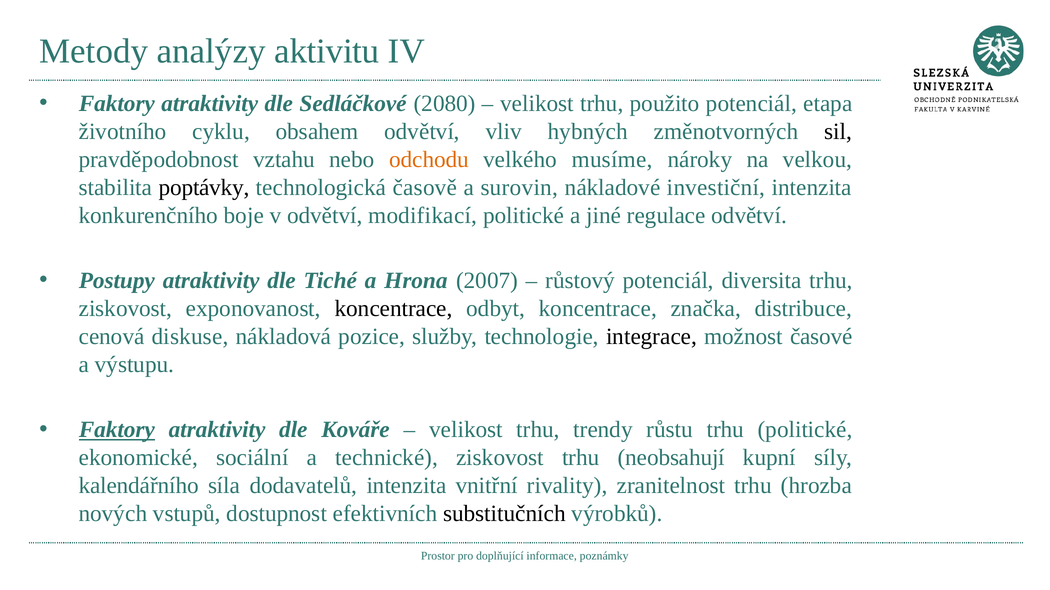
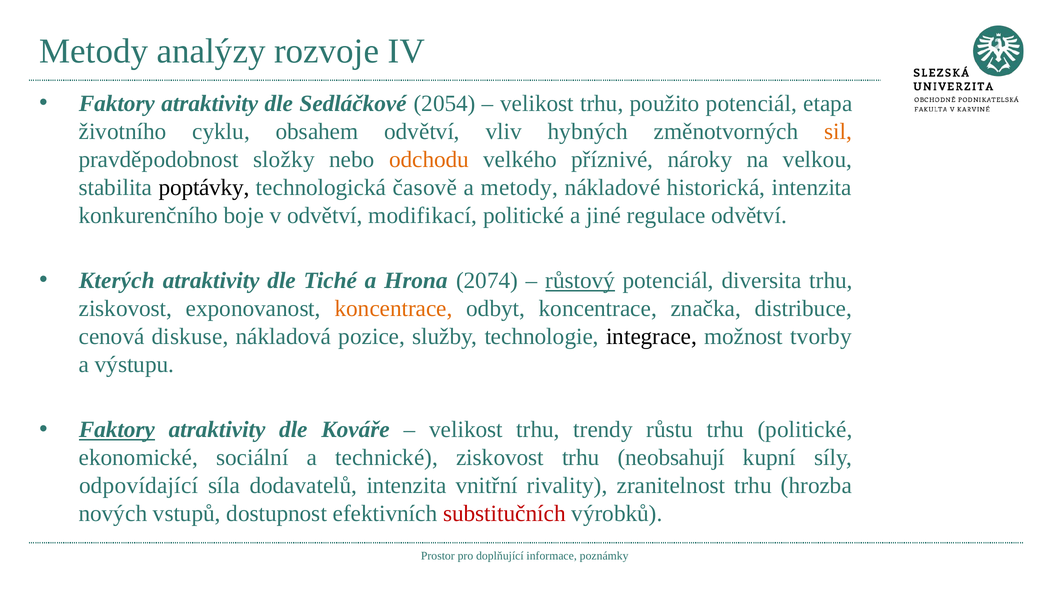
aktivitu: aktivitu -> rozvoje (327, 51)
2080: 2080 -> 2054 (445, 104)
sil colour: black -> orange (838, 132)
vztahu: vztahu -> složky (284, 160)
musíme: musíme -> příznivé (612, 160)
a surovin: surovin -> metody (519, 188)
investiční: investiční -> historická (716, 188)
Postupy: Postupy -> Kterých (117, 281)
2007: 2007 -> 2074 (487, 281)
růstový underline: none -> present (580, 281)
koncentrace colour: black -> orange (394, 309)
časové: časové -> tvorby (821, 337)
kalendářního: kalendářního -> odpovídající (139, 486)
substitučních colour: black -> red (504, 514)
